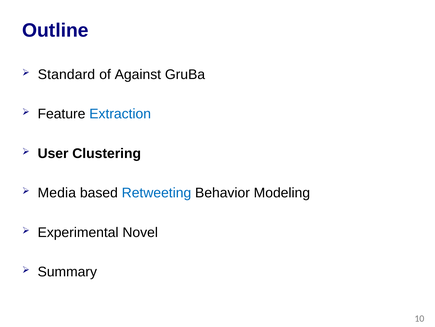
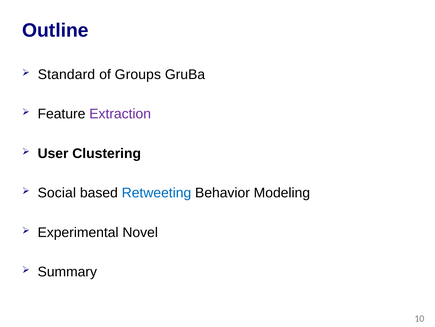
Against: Against -> Groups (138, 74)
Extraction colour: blue -> purple (120, 114)
Media: Media -> Social (57, 193)
